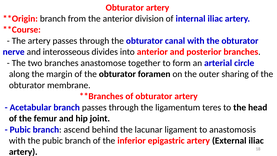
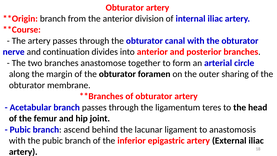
interosseous: interosseous -> continuation (66, 52)
